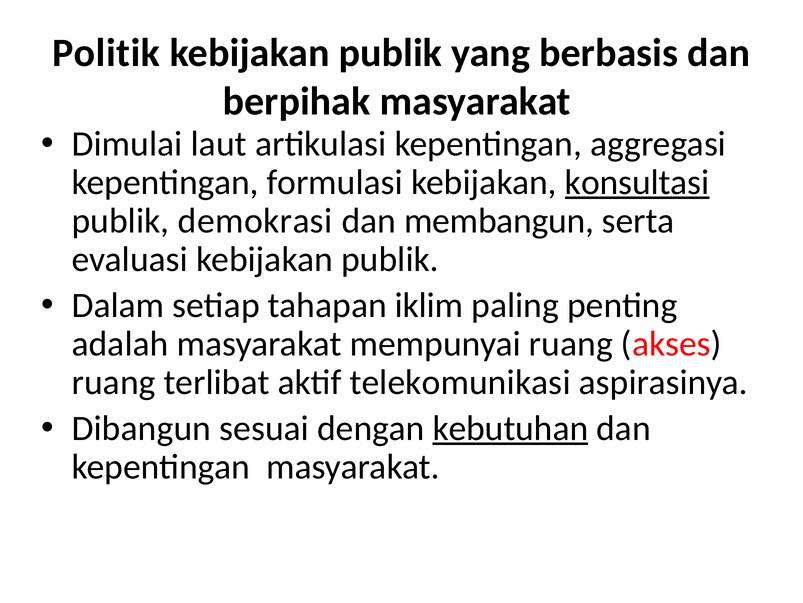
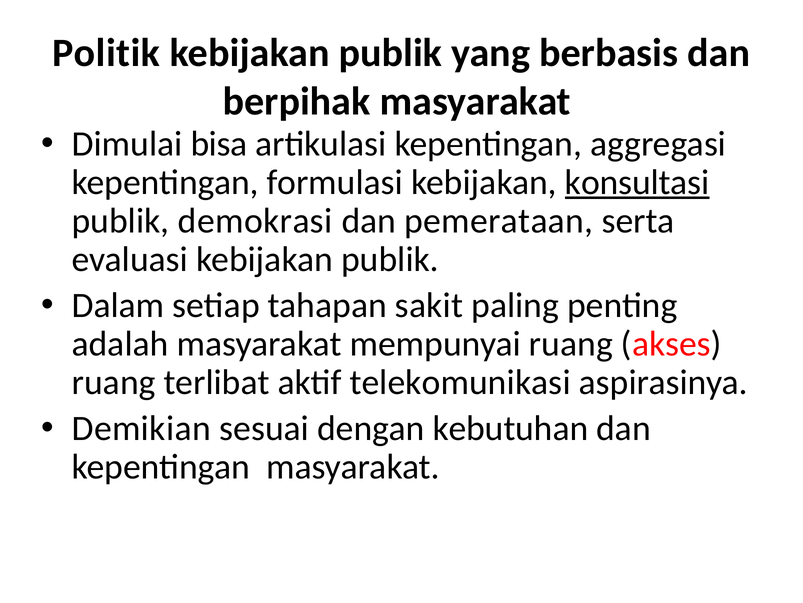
laut: laut -> bisa (219, 144)
membangun: membangun -> pemerataan (499, 221)
iklim: iklim -> sakit (429, 305)
Dibangun: Dibangun -> Demikian (141, 428)
kebutuhan underline: present -> none (510, 428)
